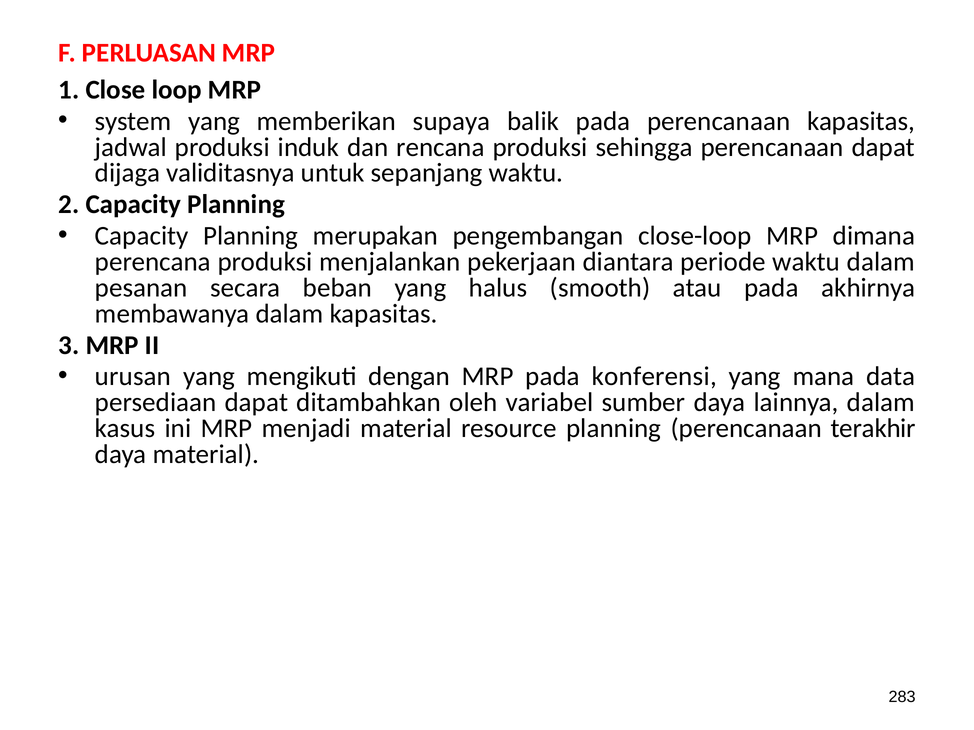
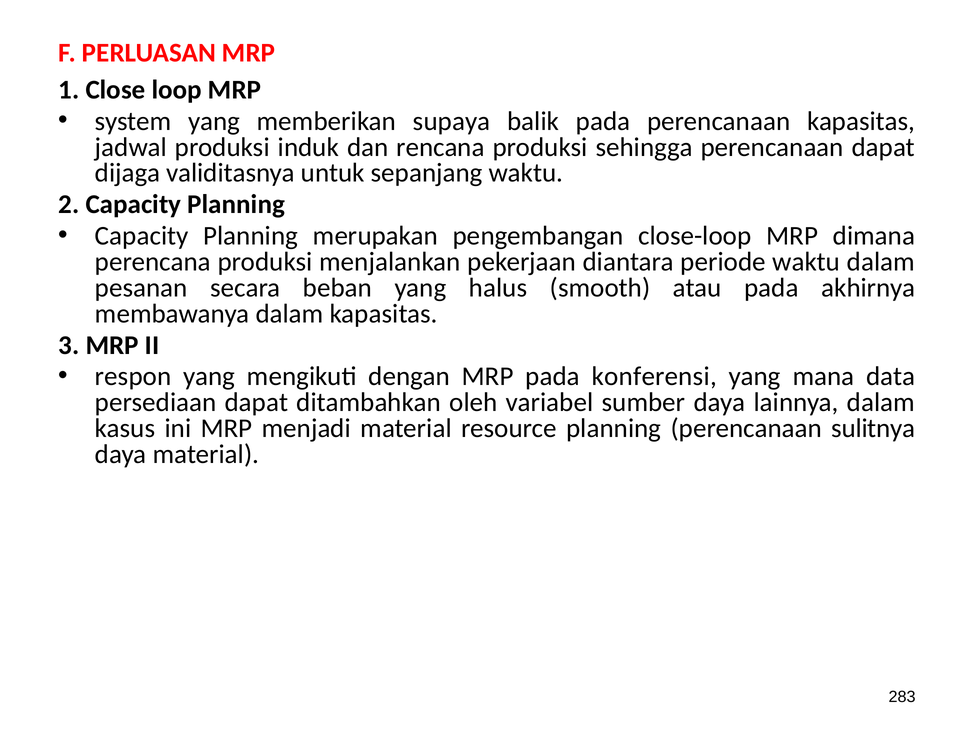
urusan: urusan -> respon (133, 377)
terakhir: terakhir -> sulitnya (873, 429)
